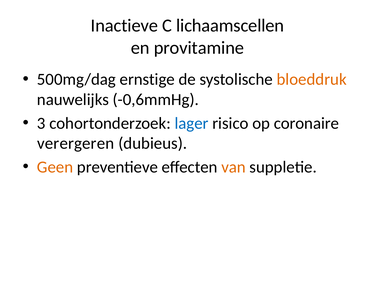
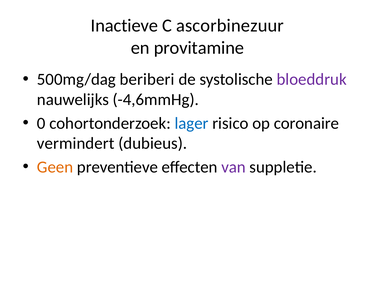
lichaamscellen: lichaamscellen -> ascorbinezuur (230, 26)
ernstige: ernstige -> beriberi (147, 80)
bloeddruk colour: orange -> purple (312, 80)
-0,6mmHg: -0,6mmHg -> -4,6mmHg (156, 100)
3: 3 -> 0 (41, 123)
verergeren: verergeren -> vermindert (76, 144)
van colour: orange -> purple (234, 167)
